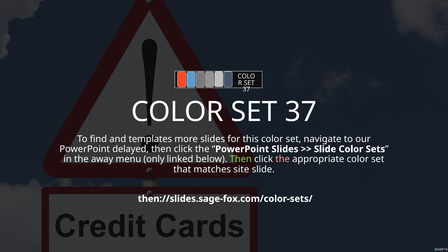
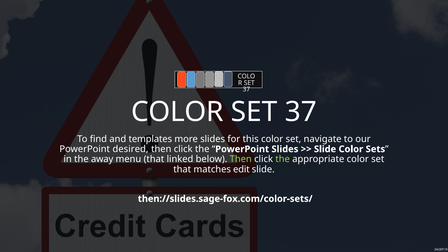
delayed: delayed -> desired (130, 149)
menu only: only -> that (154, 159)
the colour: pink -> light green (283, 159)
site: site -> edit (241, 169)
